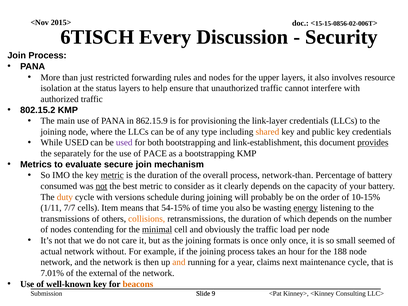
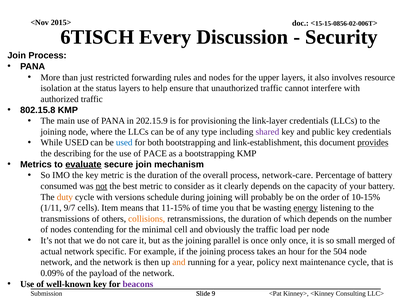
802.15.2: 802.15.2 -> 802.15.8 (38, 110)
862.15.9: 862.15.9 -> 202.15.9 (152, 121)
shared colour: orange -> purple (267, 132)
used colour: purple -> blue (124, 143)
separately: separately -> describing (72, 154)
evaluate underline: none -> present (83, 164)
metric underline: present -> none (112, 175)
network-than: network-than -> network-care (288, 175)
7/7: 7/7 -> 9/7 (70, 208)
54-15%: 54-15% -> 11-15% (176, 208)
you also: also -> that (243, 208)
minimal underline: present -> none (157, 230)
formats: formats -> parallel (227, 241)
seemed: seemed -> merged (372, 241)
without: without -> specific (111, 251)
188: 188 -> 504 (340, 251)
claims: claims -> policy (268, 262)
7.01%: 7.01% -> 0.09% (52, 273)
external: external -> payload (103, 273)
beacons colour: orange -> purple (138, 284)
